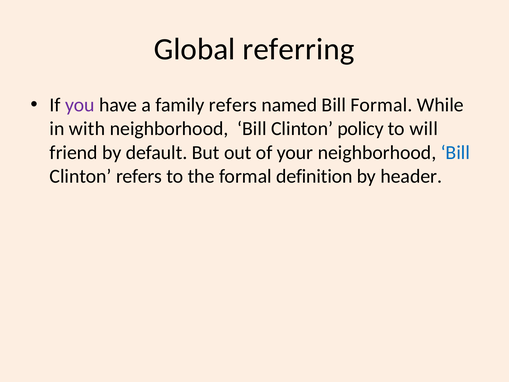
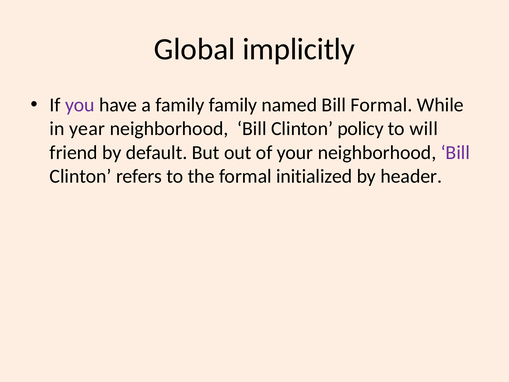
referring: referring -> implicitly (299, 49)
family refers: refers -> family (233, 105)
with: with -> year (87, 129)
Bill colour: blue -> purple (455, 152)
definition: definition -> initialized (314, 176)
